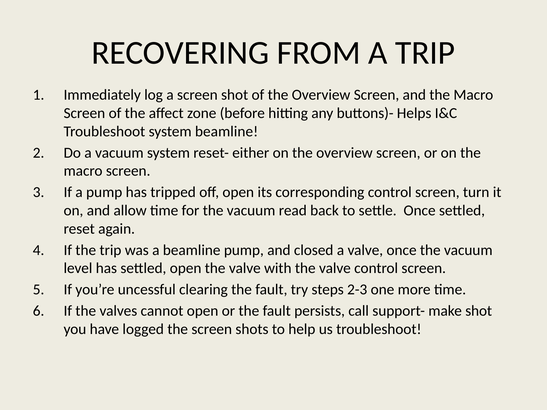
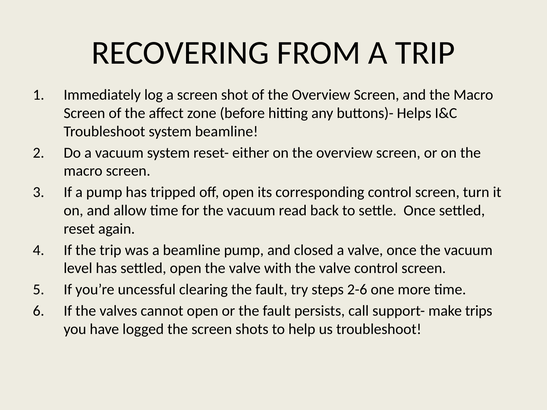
2-3: 2-3 -> 2-6 (357, 290)
make shot: shot -> trips (479, 311)
